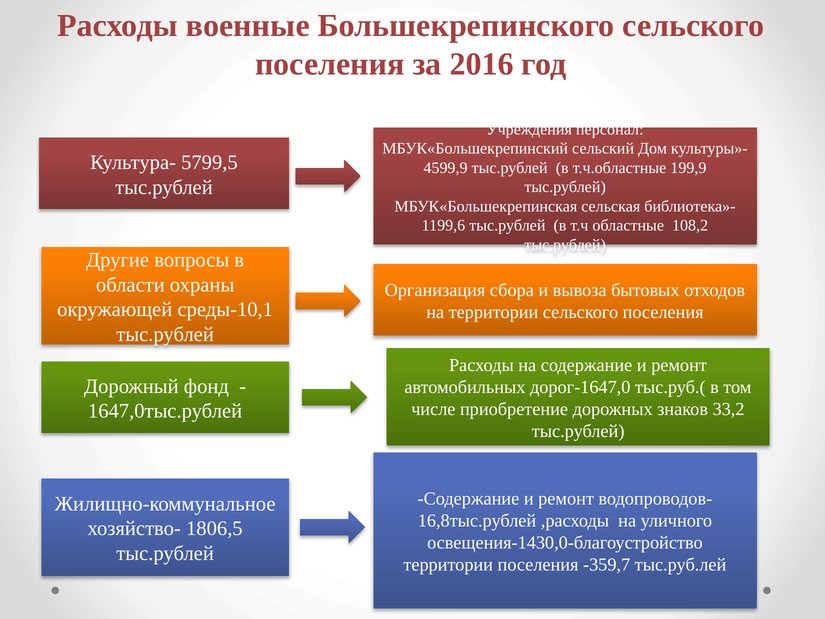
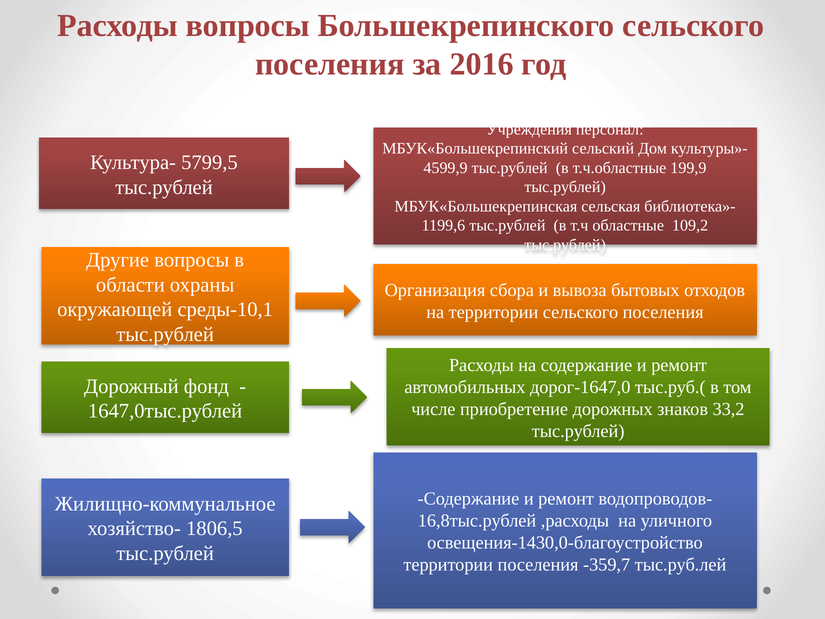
Расходы военные: военные -> вопросы (248, 26)
108,2: 108,2 -> 109,2 (690, 226)
